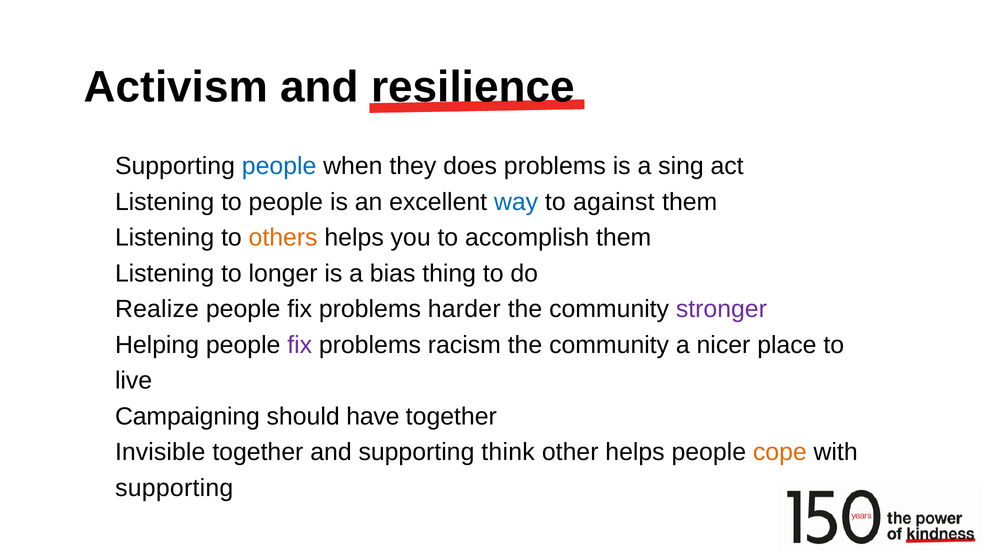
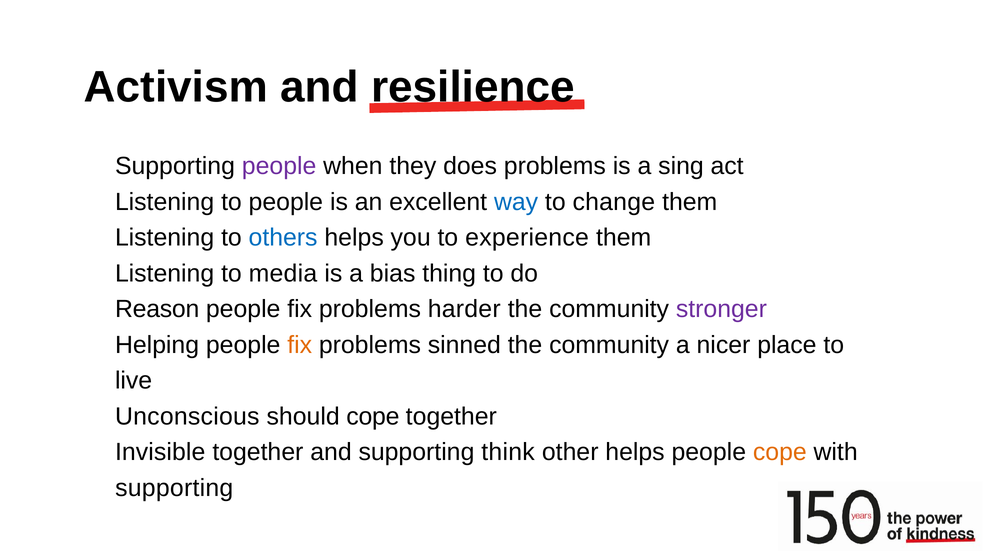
people colour: blue -> purple (279, 166)
against: against -> change (614, 202)
others colour: orange -> blue (283, 237)
accomplish: accomplish -> experience (527, 237)
longer: longer -> media (283, 273)
Realize: Realize -> Reason (157, 309)
fix colour: purple -> orange (300, 345)
racism: racism -> sinned (464, 345)
Campaigning: Campaigning -> Unconscious (187, 416)
should have: have -> cope (373, 416)
